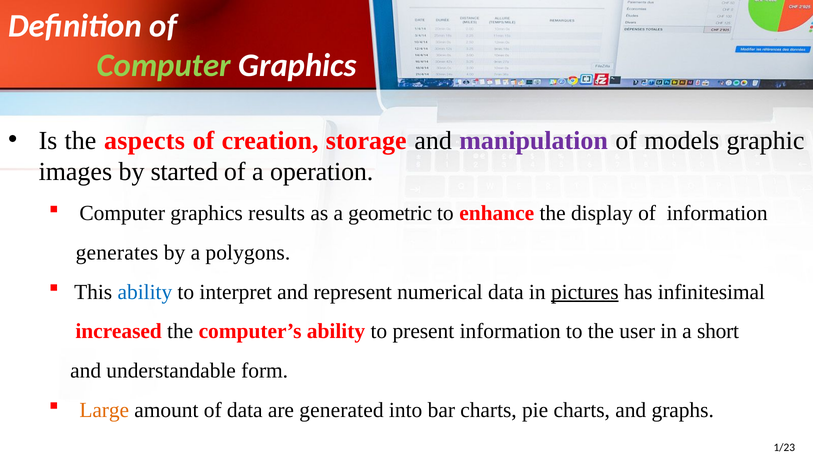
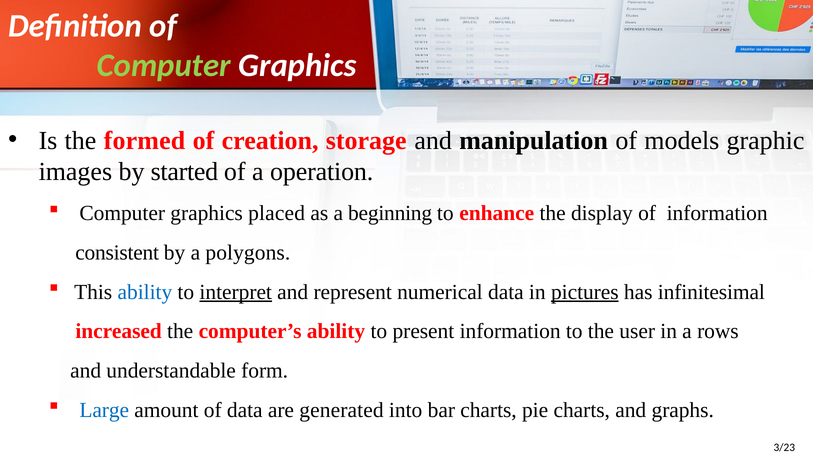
aspects: aspects -> formed (145, 140)
manipulation colour: purple -> black (534, 140)
results: results -> placed (277, 213)
geometric: geometric -> beginning (390, 213)
generates: generates -> consistent (117, 252)
interpret underline: none -> present (236, 292)
short: short -> rows (718, 331)
Large colour: orange -> blue (104, 409)
1/23: 1/23 -> 3/23 (784, 447)
